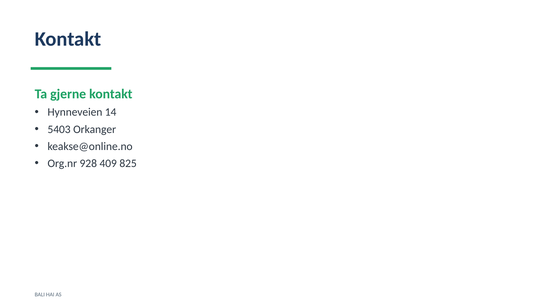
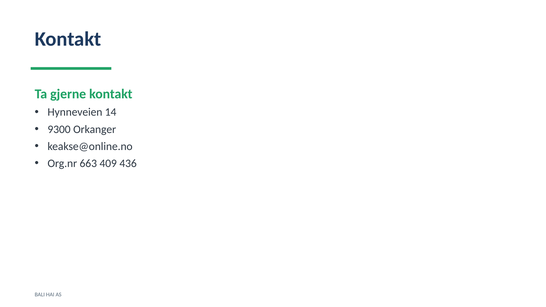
5403: 5403 -> 9300 (59, 129)
928: 928 -> 663 (88, 163)
825: 825 -> 436 (128, 163)
